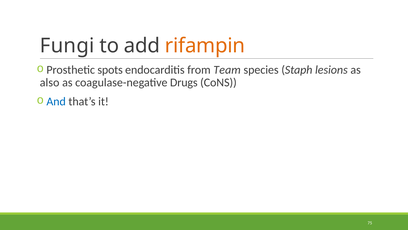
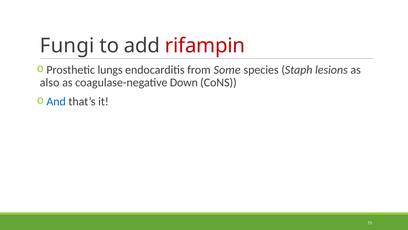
rifampin colour: orange -> red (205, 46)
spots: spots -> lungs (110, 70)
Team: Team -> Some (227, 70)
Drugs: Drugs -> Down (184, 82)
